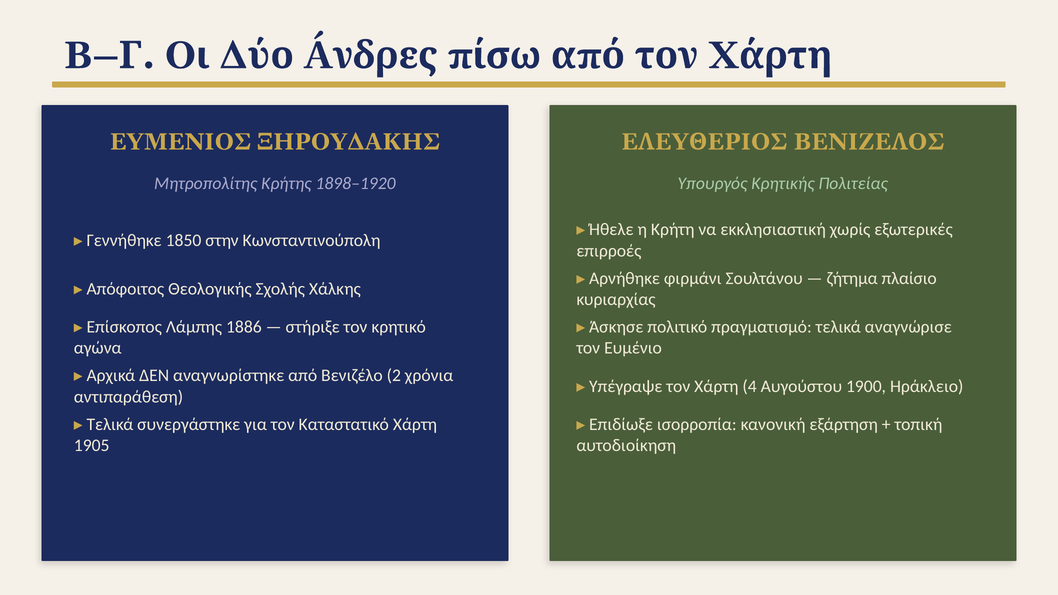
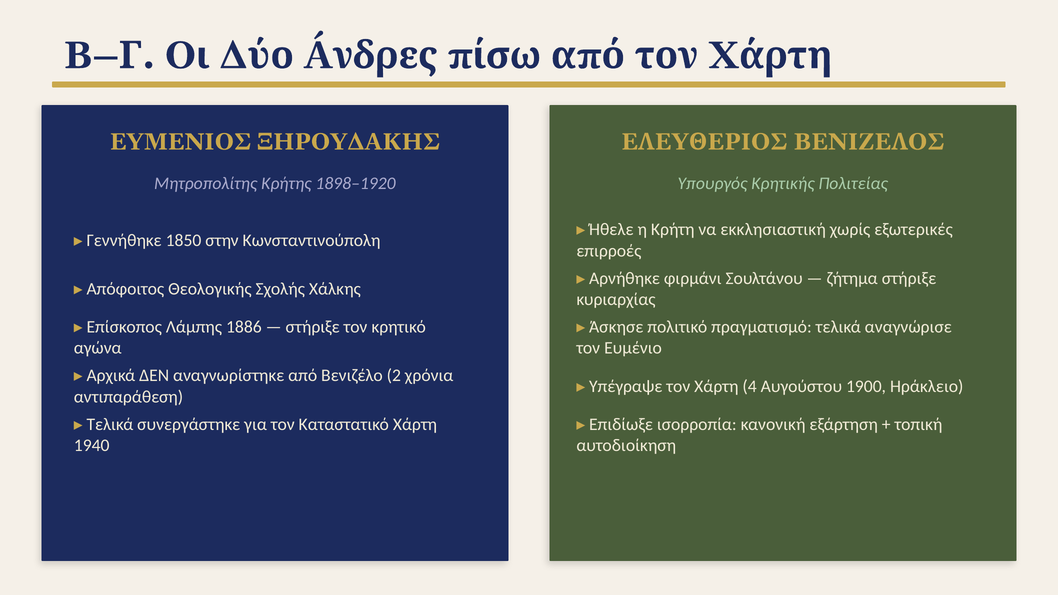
ζήτημα πλαίσιο: πλαίσιο -> στήριξε (909, 278)
1905: 1905 -> 1940 (92, 446)
